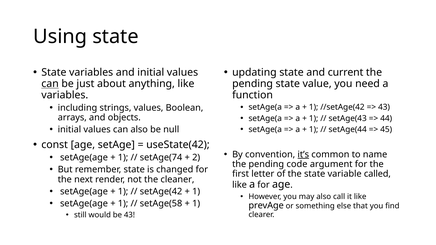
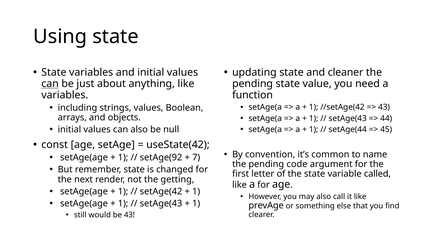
current: current -> cleaner (346, 72)
it’s underline: present -> none (303, 155)
setAge(74: setAge(74 -> setAge(92 (161, 158)
2: 2 -> 7 (196, 158)
cleaner: cleaner -> getting (177, 180)
setAge(58: setAge(58 -> setAge(43 (161, 204)
